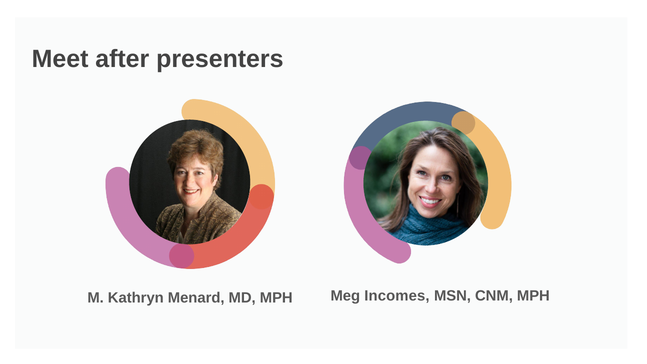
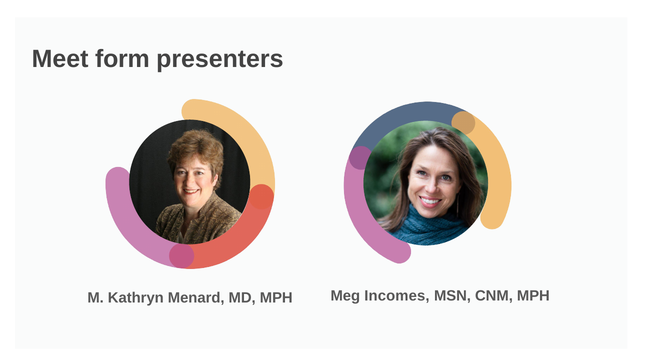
after: after -> form (122, 59)
